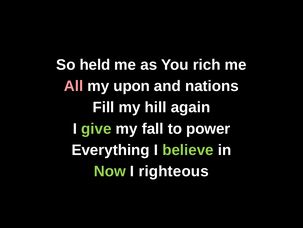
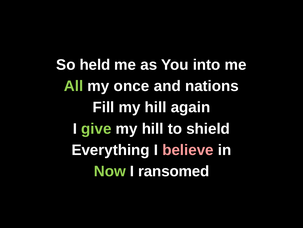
rich: rich -> into (207, 65)
All colour: pink -> light green (74, 86)
upon: upon -> once (132, 86)
fall: fall -> hill (153, 128)
power: power -> shield (208, 128)
believe colour: light green -> pink (188, 150)
righteous: righteous -> ransomed (174, 171)
